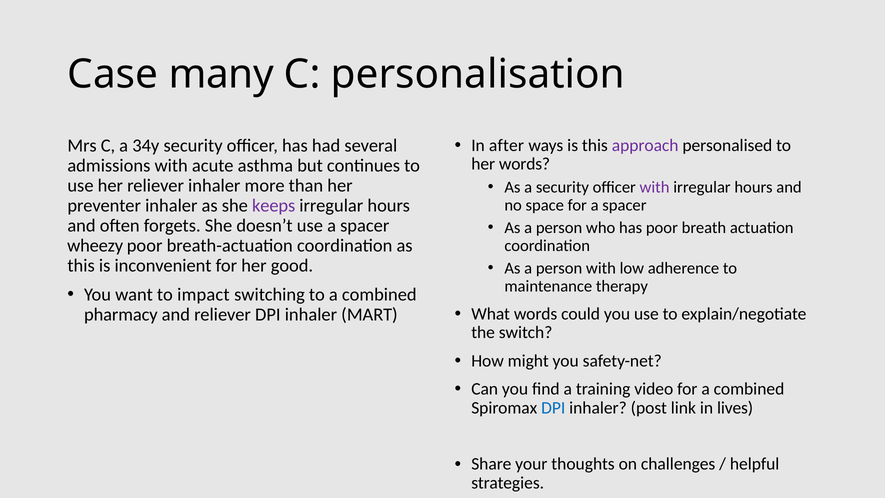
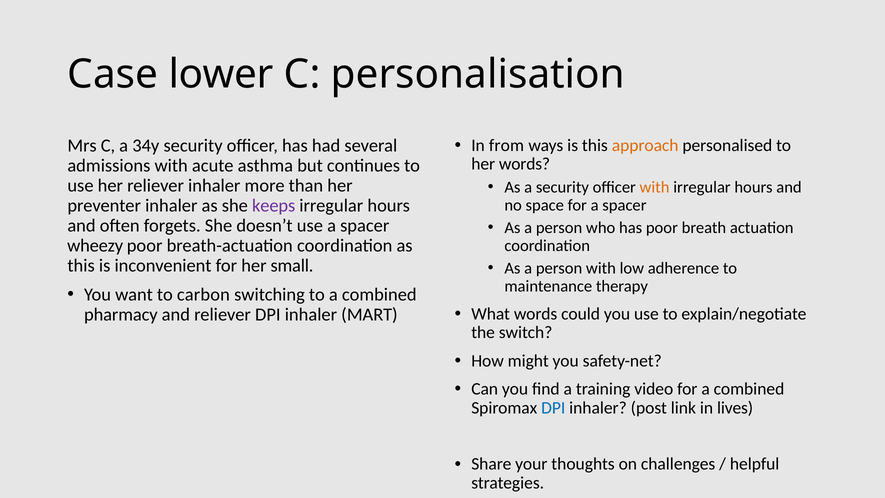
many: many -> lower (221, 74)
after: after -> from (506, 145)
approach colour: purple -> orange (645, 145)
with colour: purple -> orange (655, 187)
good: good -> small (292, 265)
impact: impact -> carbon (203, 295)
